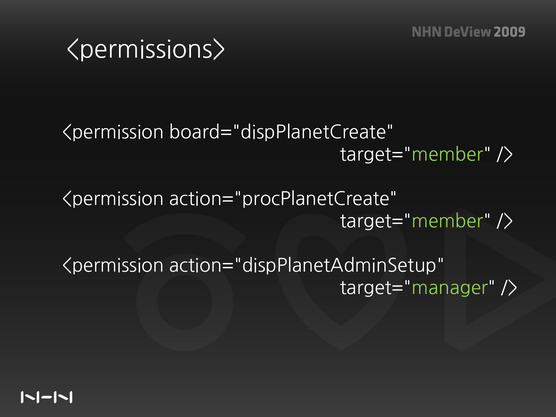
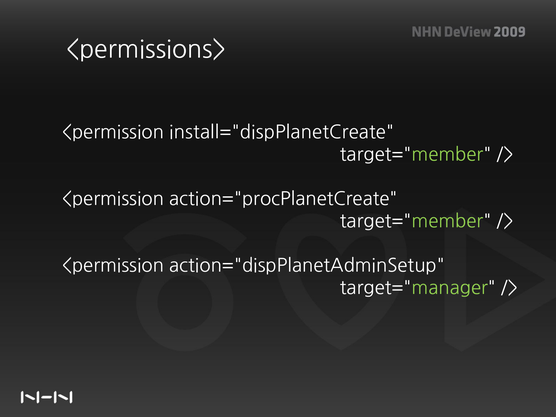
board="dispPlanetCreate: board="dispPlanetCreate -> install="dispPlanetCreate (282, 132)
